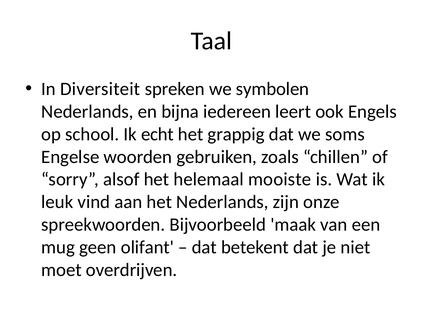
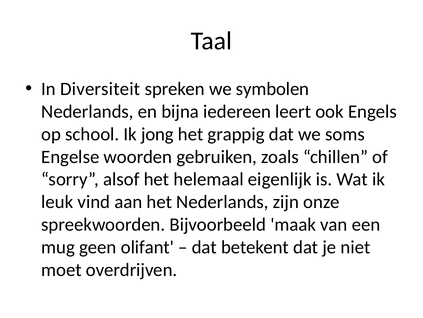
echt: echt -> jong (157, 134)
mooiste: mooiste -> eigenlijk (280, 179)
